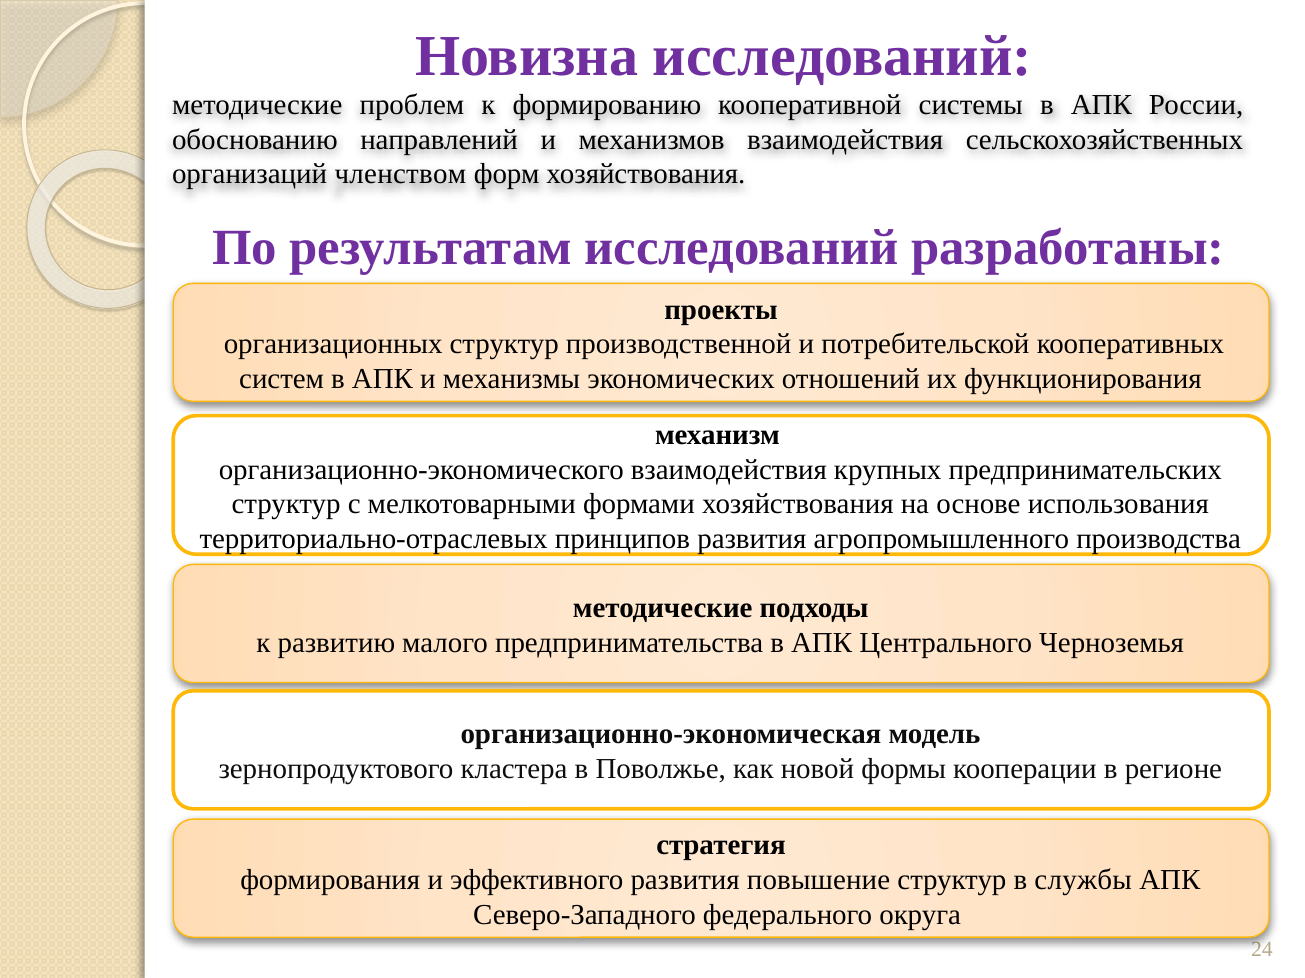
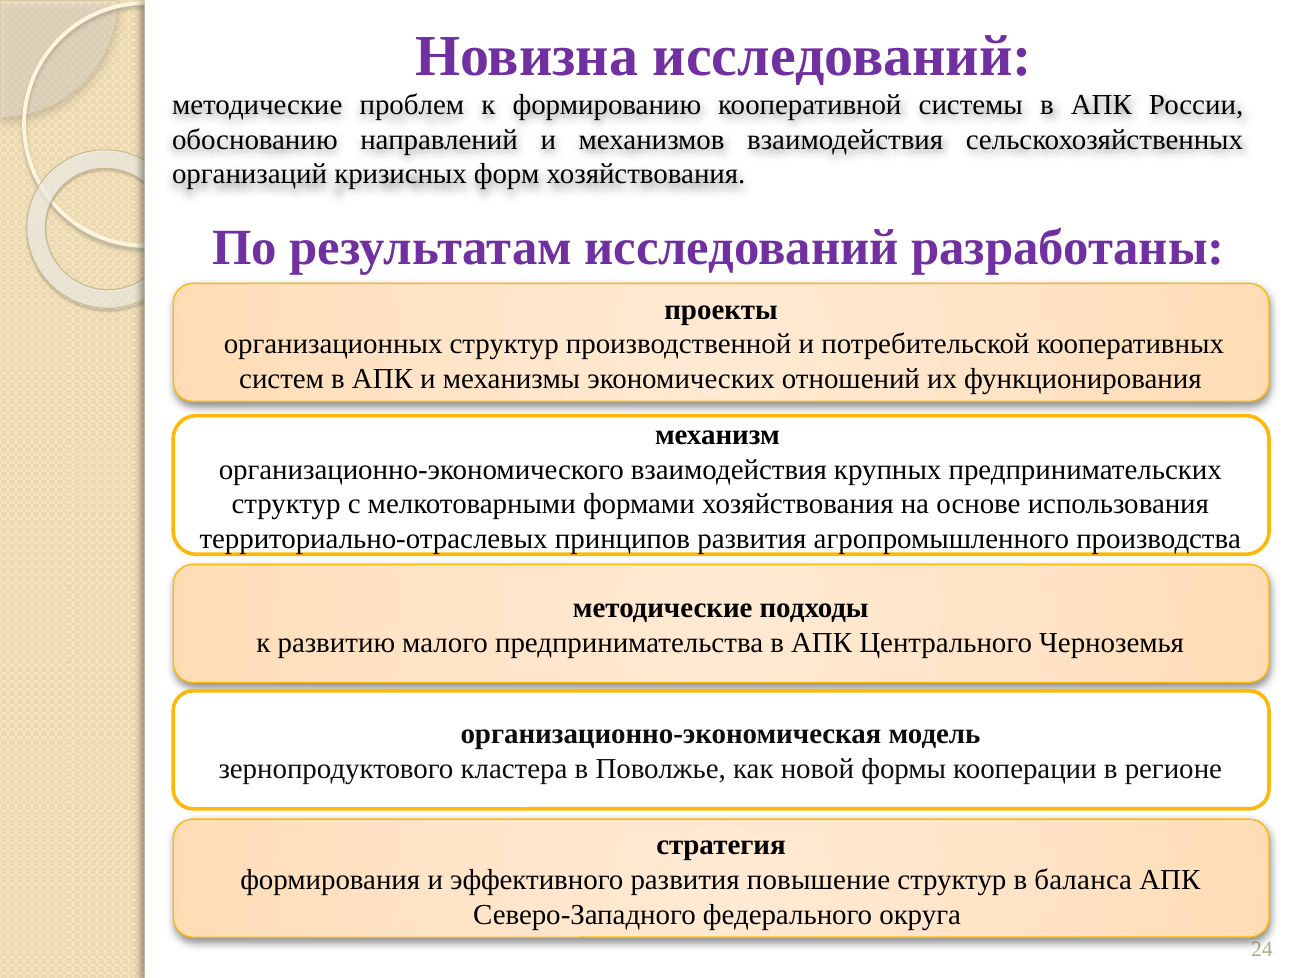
членством: членством -> кризисных (401, 174)
службы: службы -> баланса (1083, 881)
